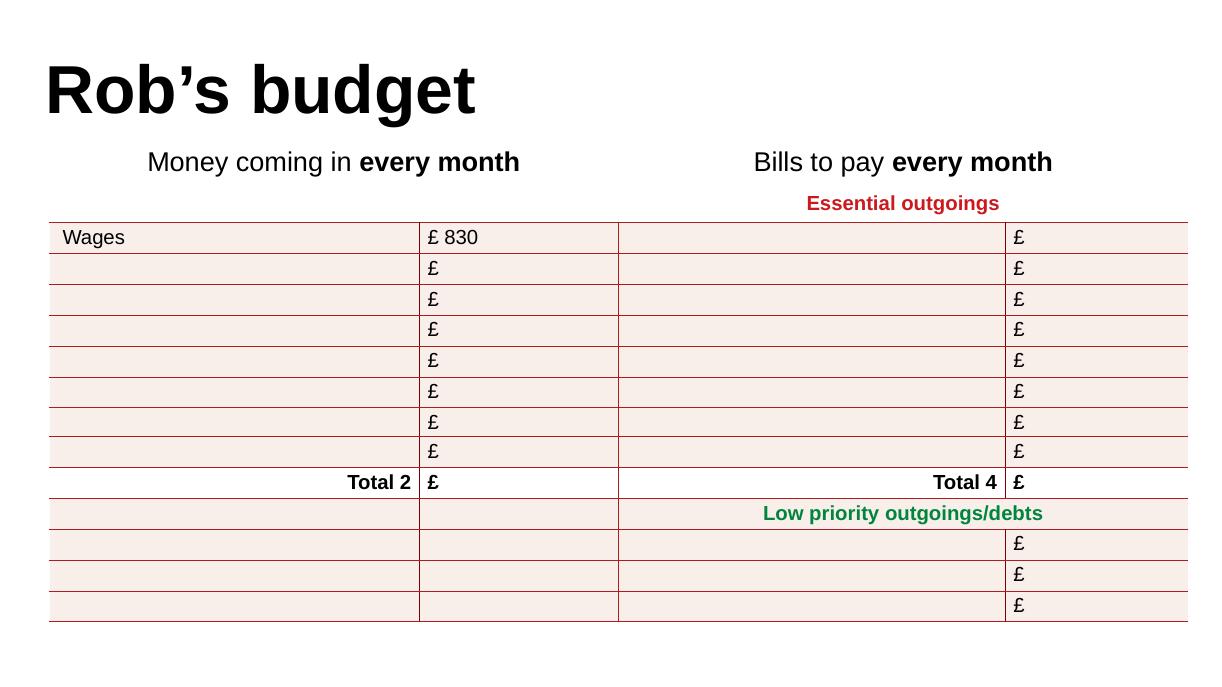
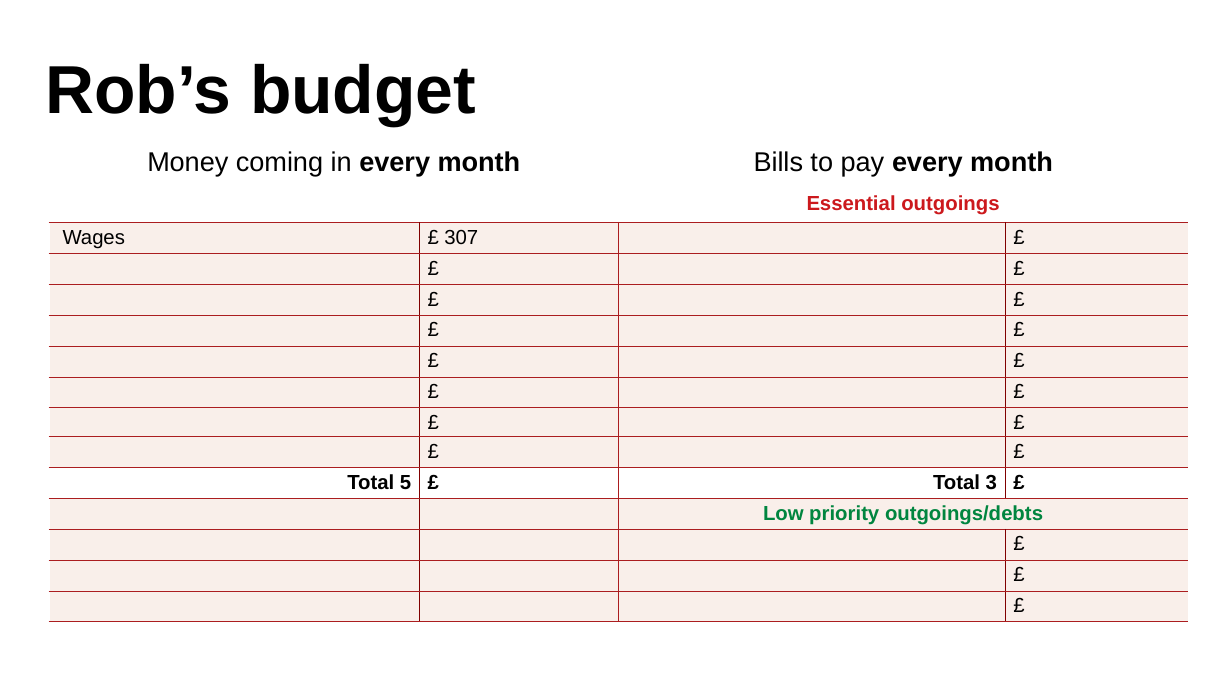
830: 830 -> 307 (461, 238)
2: 2 -> 5 (406, 483)
4: 4 -> 3 (991, 483)
